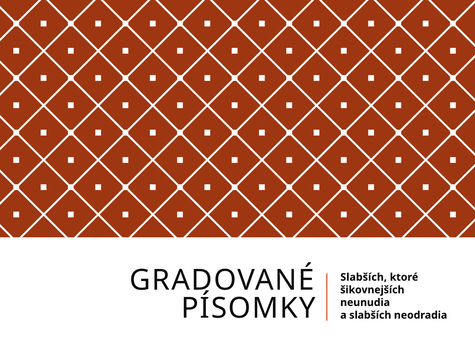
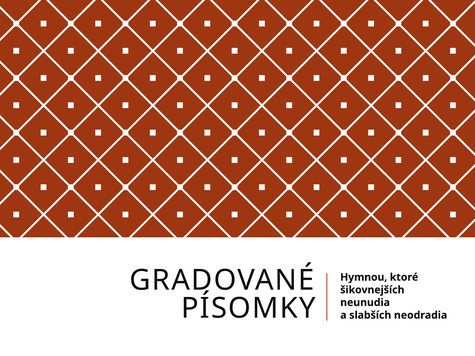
Slabších: Slabších -> Hymnou (364, 277)
